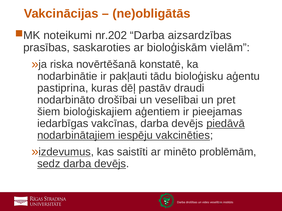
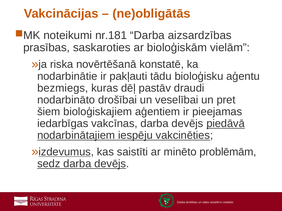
nr.202: nr.202 -> nr.181 (111, 35)
pastiprina: pastiprina -> bezmiegs (63, 88)
